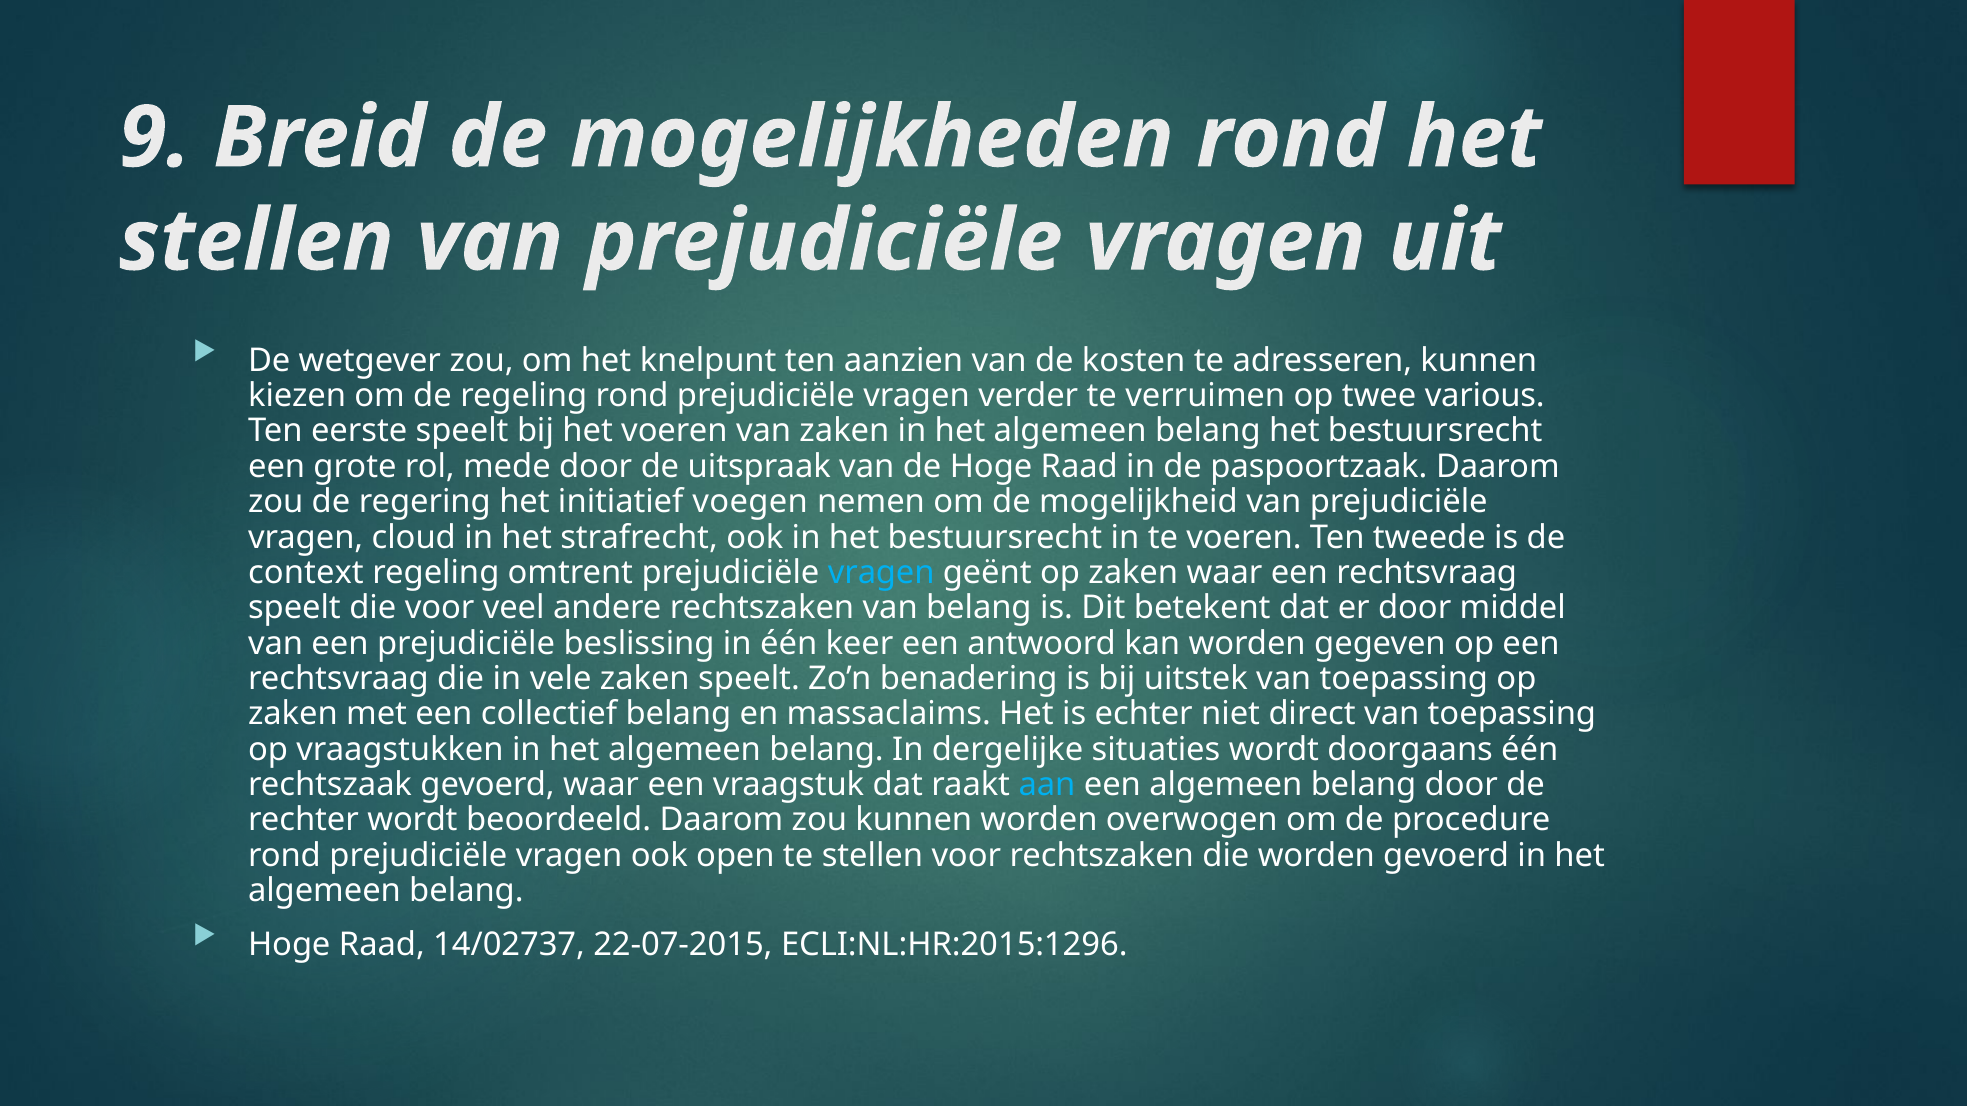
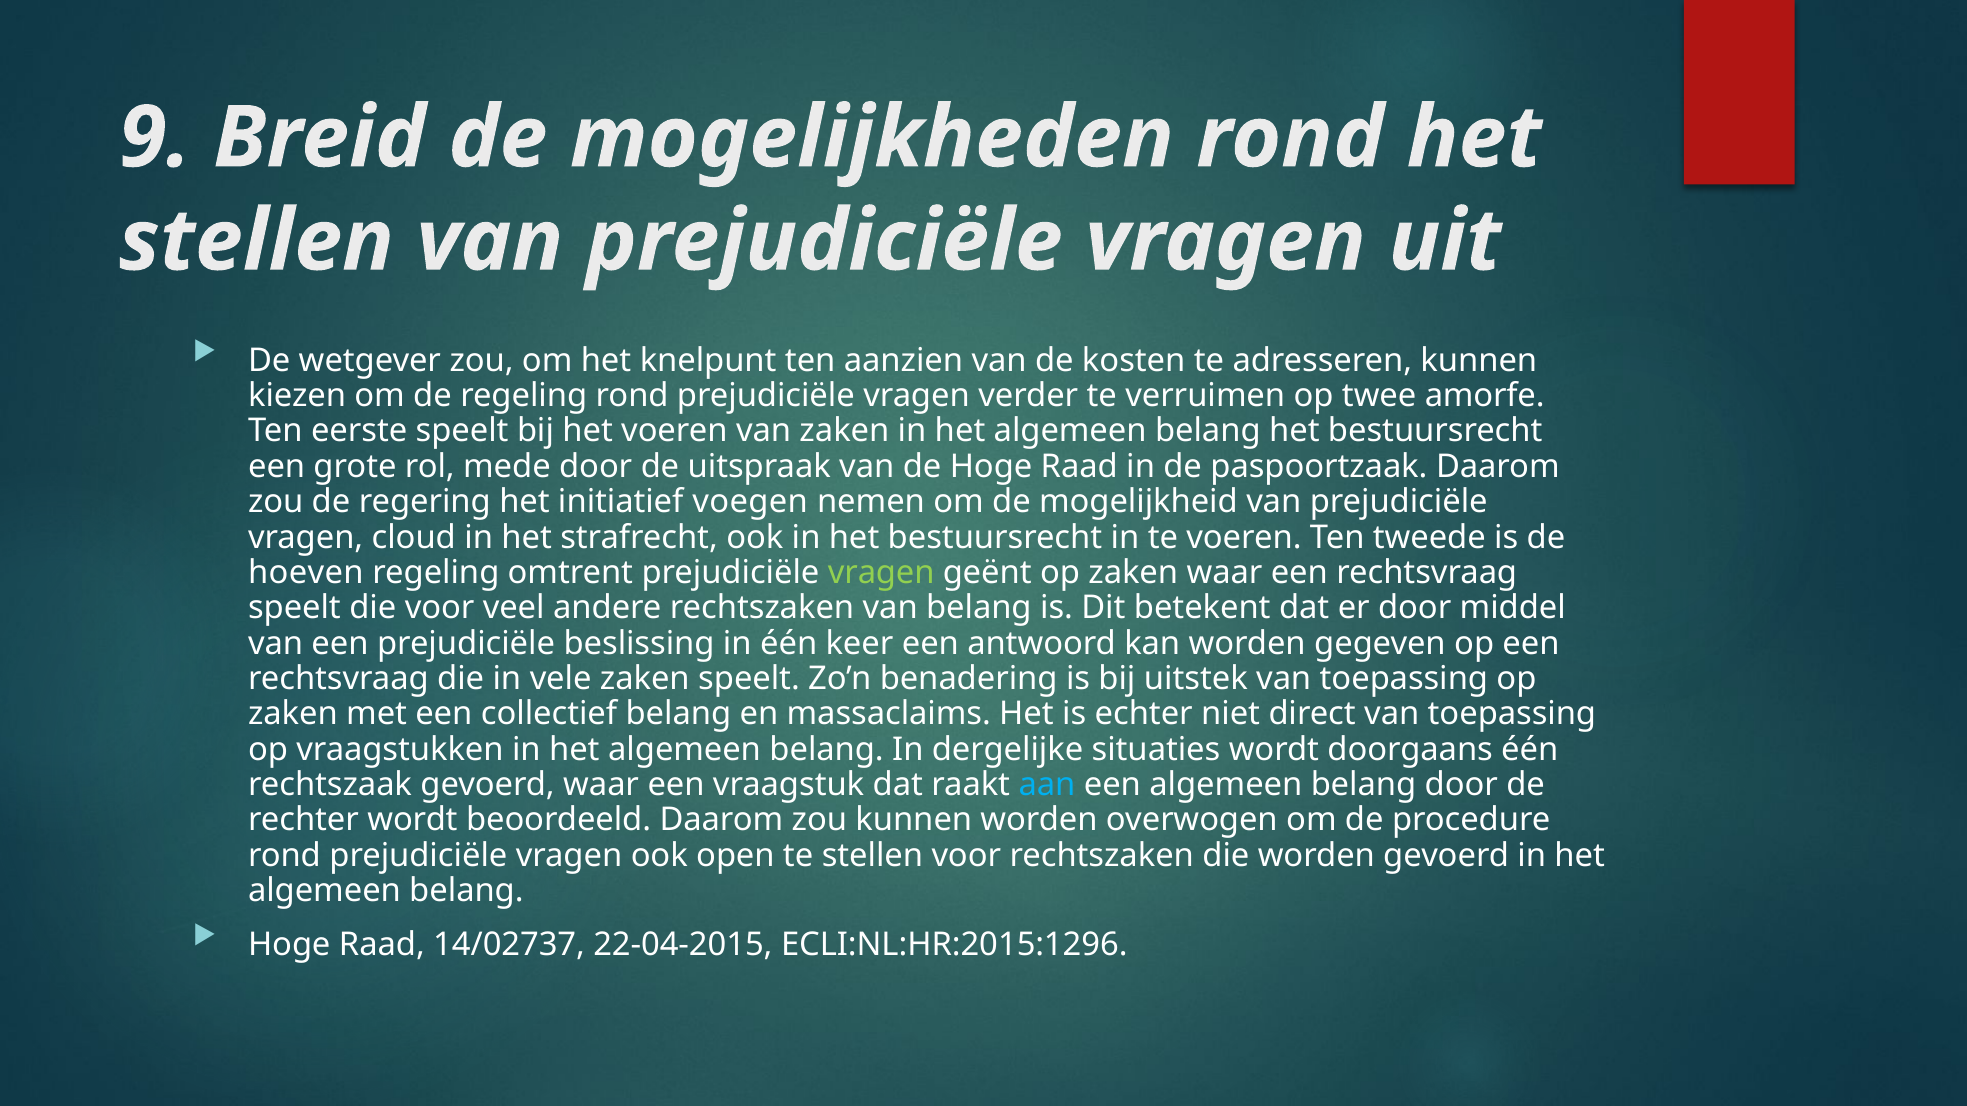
various: various -> amorfe (1485, 396)
context: context -> hoeven (306, 573)
vragen colour: light blue -> light green (881, 573)
22-07-2015: 22-07-2015 -> 22-04-2015 (683, 945)
